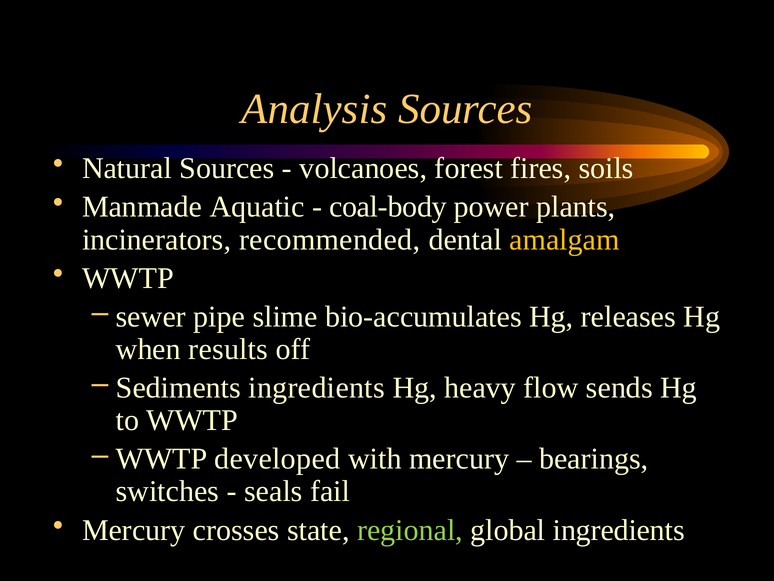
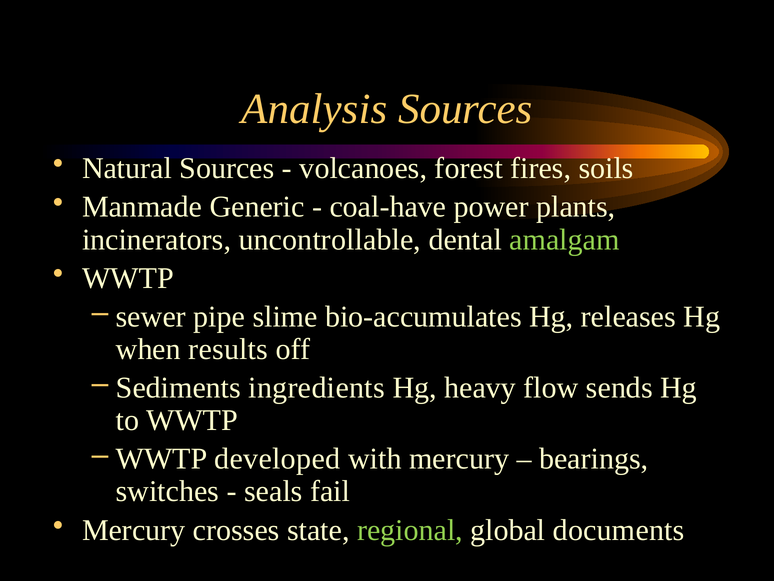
Aquatic: Aquatic -> Generic (257, 207)
coal-body: coal-body -> coal-have (388, 207)
recommended: recommended -> uncontrollable (330, 239)
amalgam colour: yellow -> light green (564, 239)
global ingredients: ingredients -> documents (619, 530)
